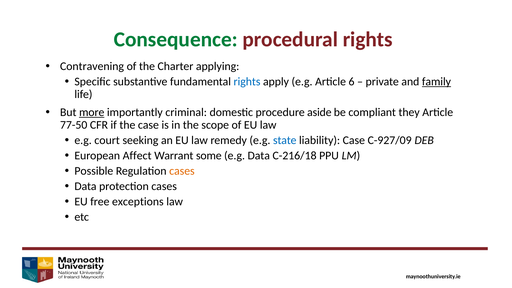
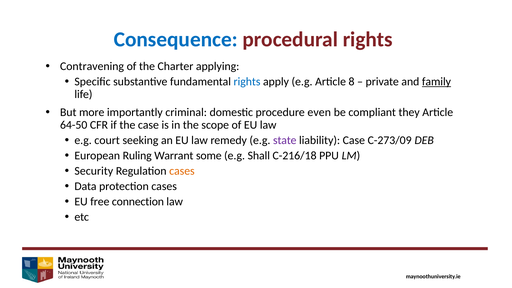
Consequence colour: green -> blue (176, 39)
6: 6 -> 8 (352, 82)
more underline: present -> none (92, 112)
aside: aside -> even (319, 112)
77-50: 77-50 -> 64-50 (74, 125)
state colour: blue -> purple (285, 140)
C-927/09: C-927/09 -> C-273/09 (390, 140)
Affect: Affect -> Ruling (137, 156)
e.g Data: Data -> Shall (259, 156)
Possible: Possible -> Security (94, 171)
exceptions: exceptions -> connection (138, 202)
